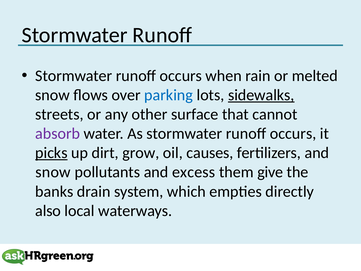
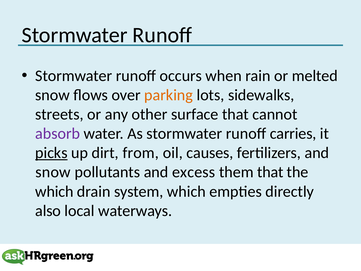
parking colour: blue -> orange (169, 95)
sidewalks underline: present -> none (261, 95)
As stormwater runoff occurs: occurs -> carries (293, 134)
grow: grow -> from (141, 153)
them give: give -> that (270, 172)
banks: banks -> which (54, 191)
